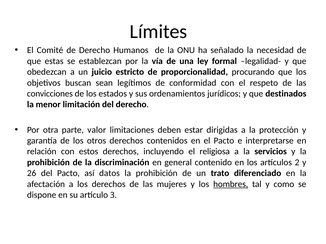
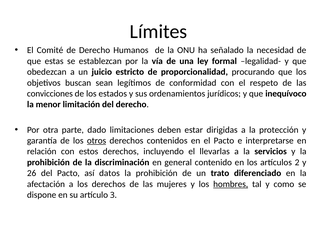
destinados: destinados -> inequívoco (286, 94)
valor: valor -> dado (97, 130)
otros underline: none -> present (97, 141)
religiosa: religiosa -> llevarlas (215, 152)
